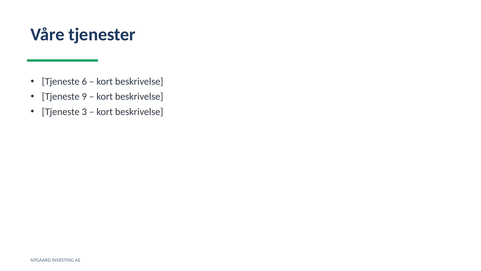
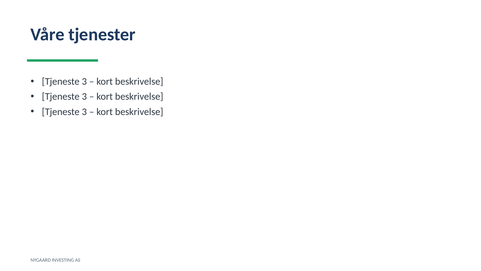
6: 6 -> 3 (84, 81)
9: 9 -> 3 (84, 97)
